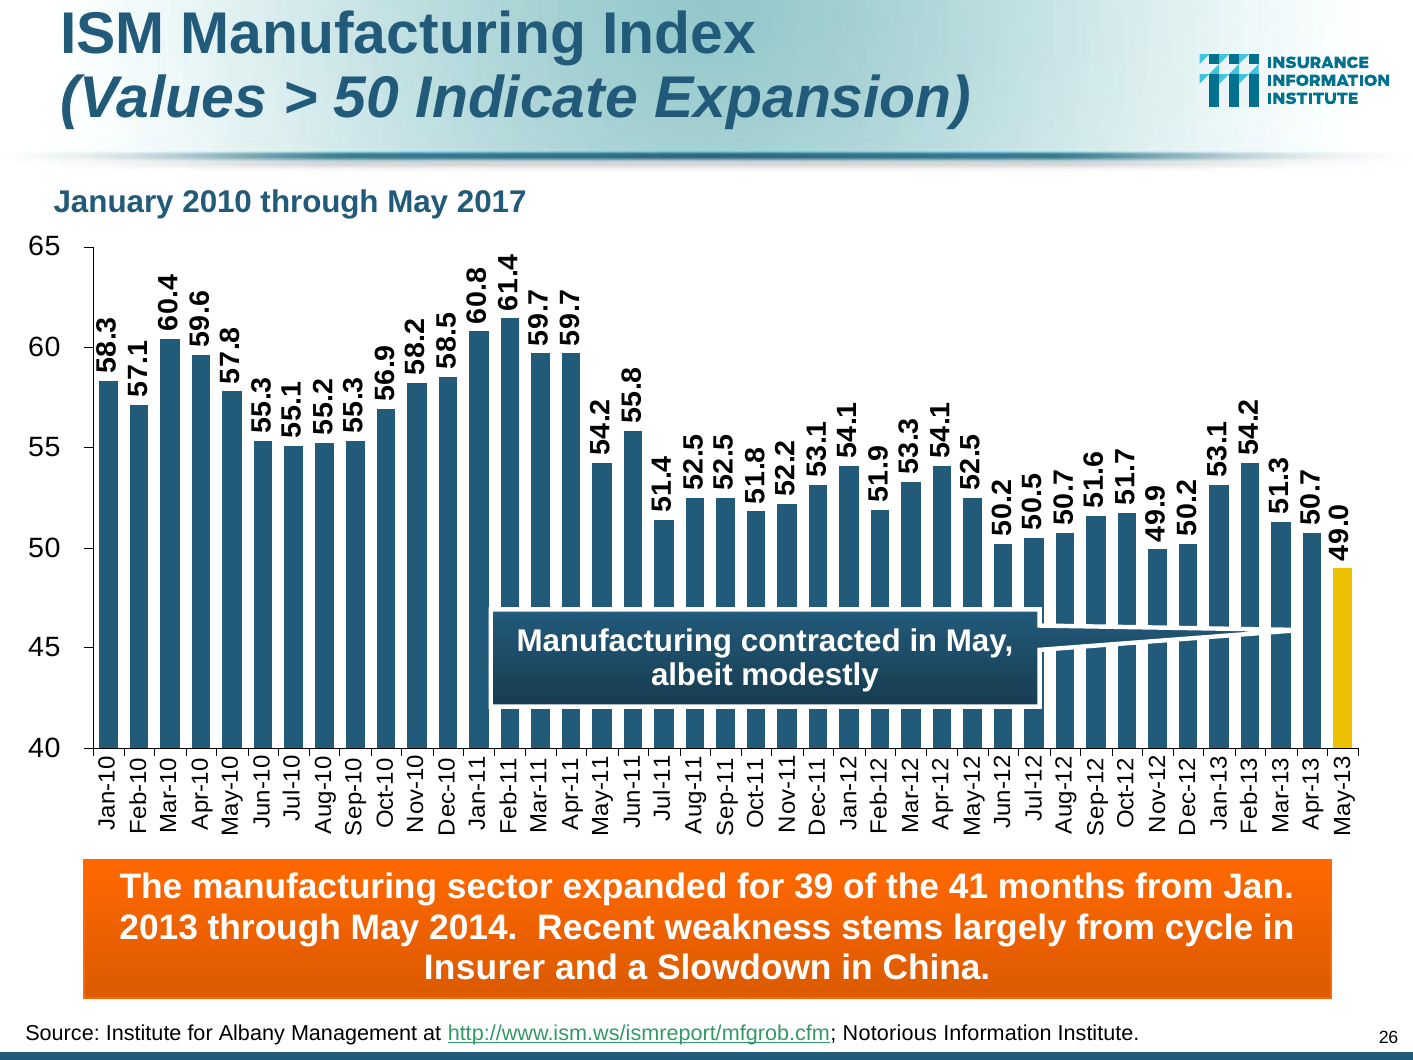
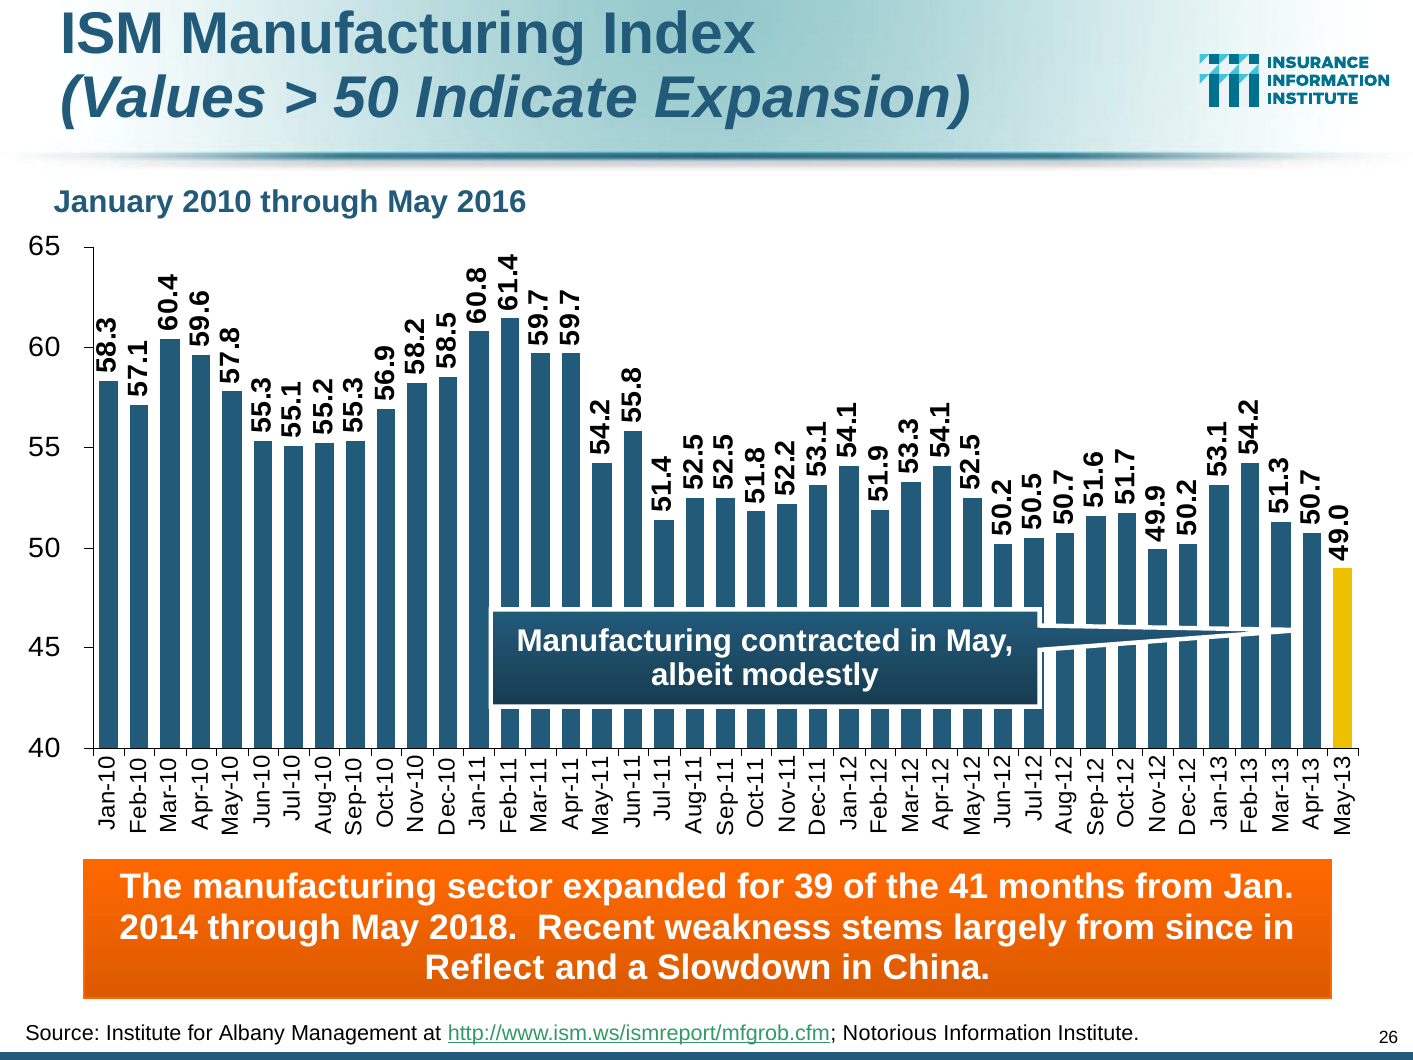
2017: 2017 -> 2016 (492, 202)
2013: 2013 -> 2014 (159, 927)
2014: 2014 -> 2018 (473, 927)
cycle: cycle -> since (1209, 927)
Insurer: Insurer -> Reflect (485, 968)
